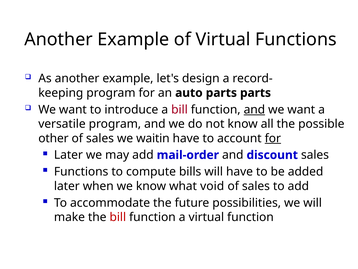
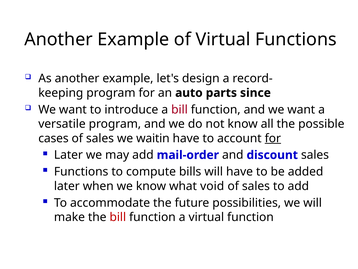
parts parts: parts -> since (255, 93)
and underline: present -> none (254, 109)
other: other -> cases (53, 138)
